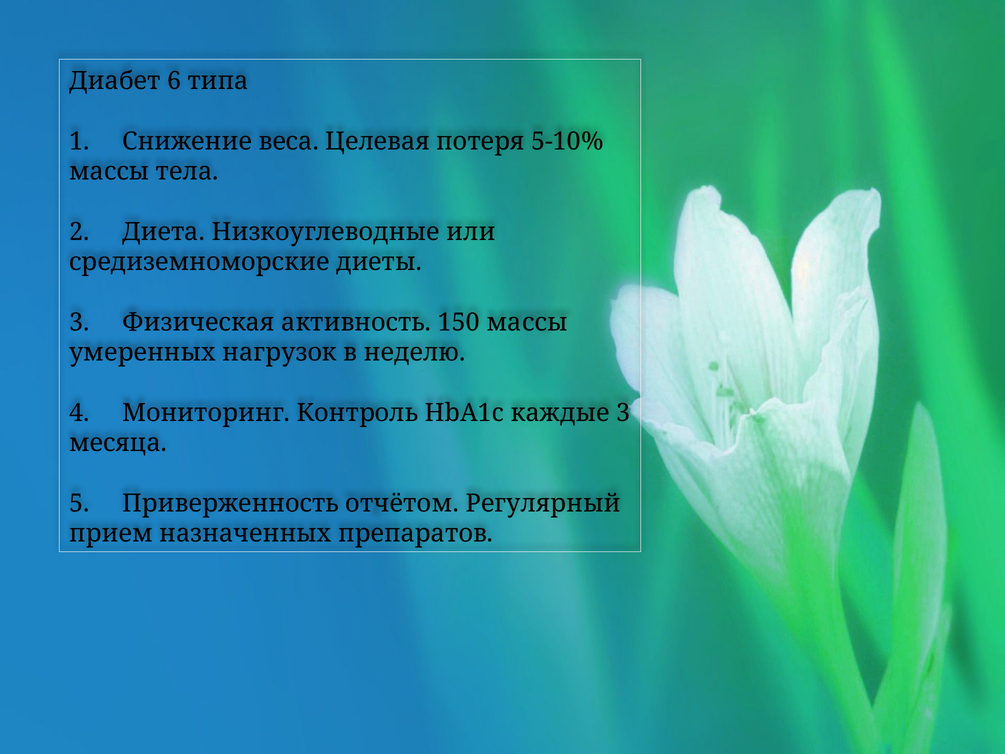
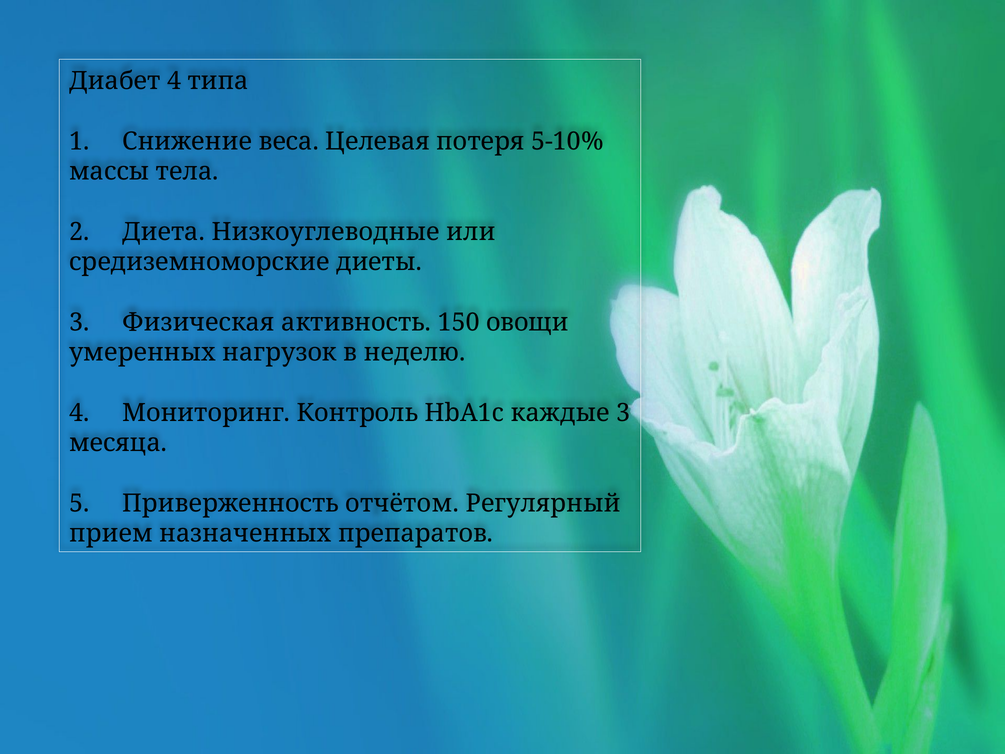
Диабет 6: 6 -> 4 (174, 81)
150 массы: массы -> овощи (527, 322)
